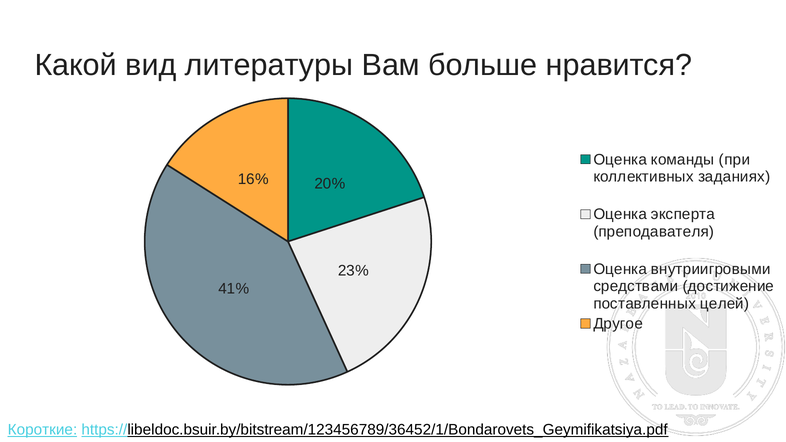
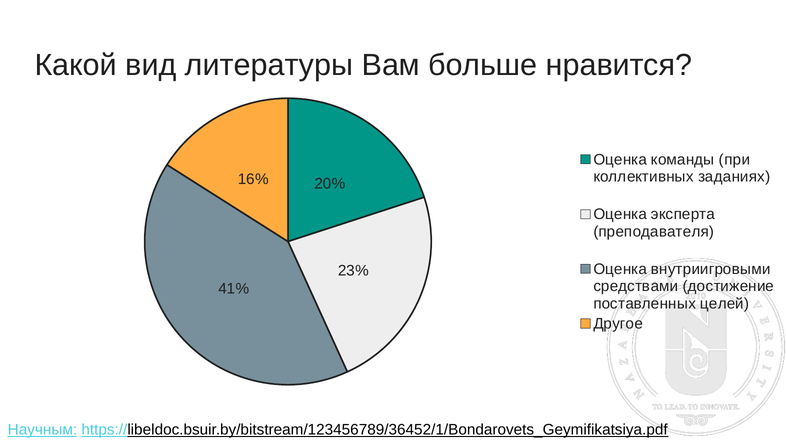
Короткие: Короткие -> Научным (42, 430)
